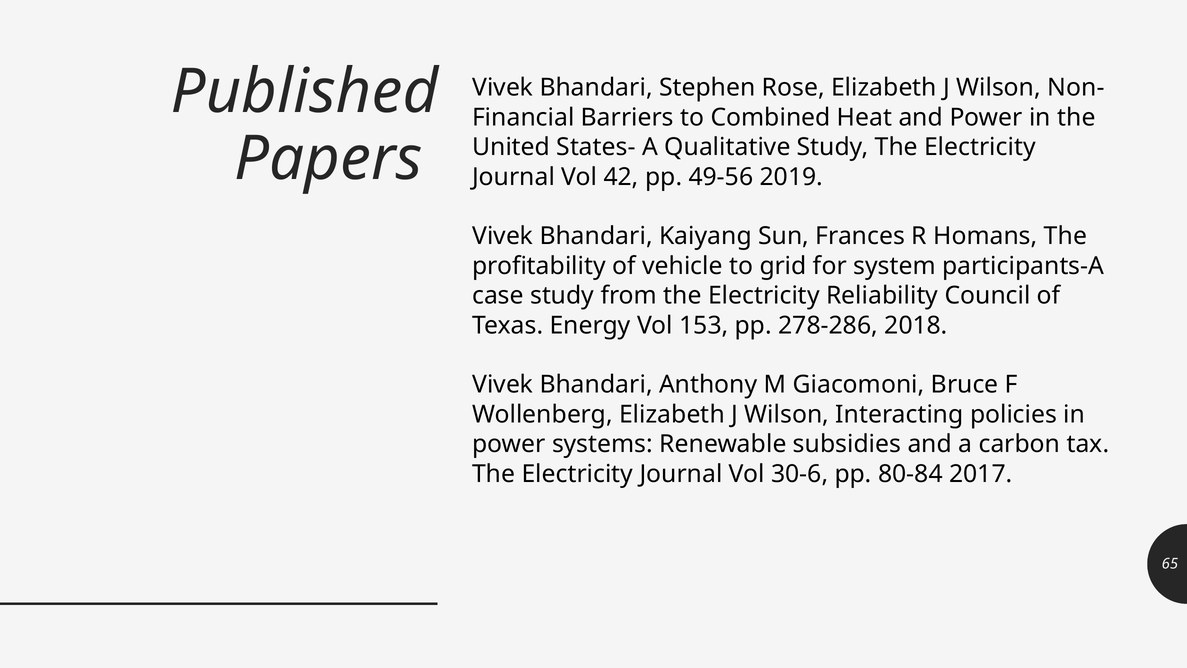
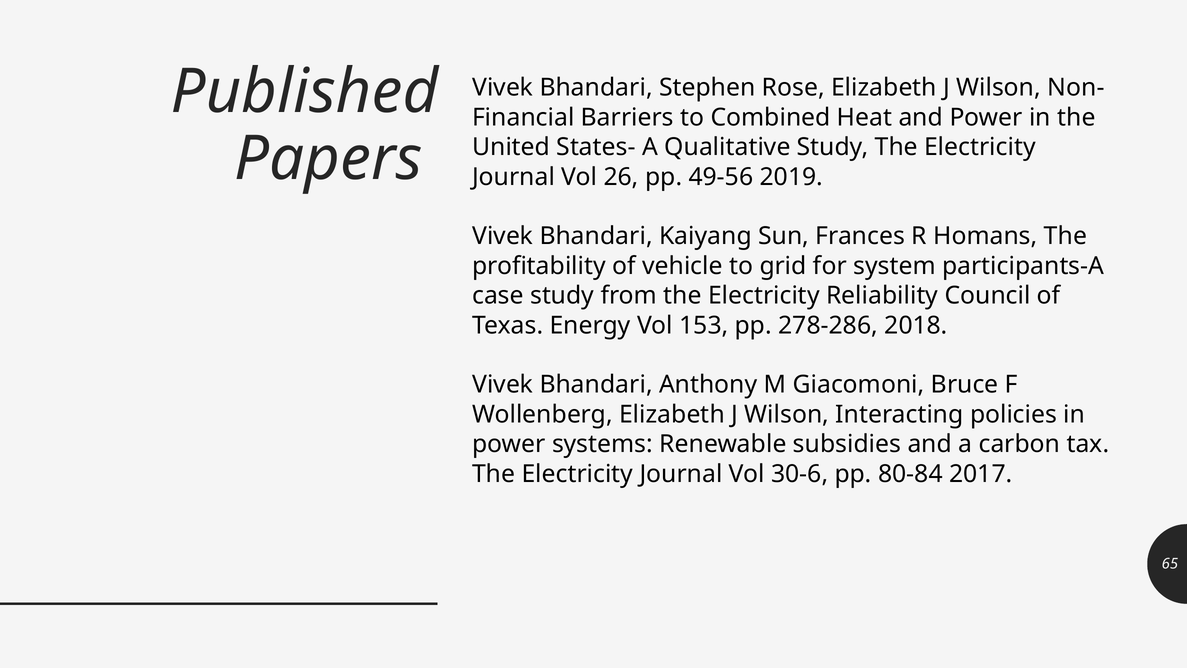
42: 42 -> 26 (621, 177)
